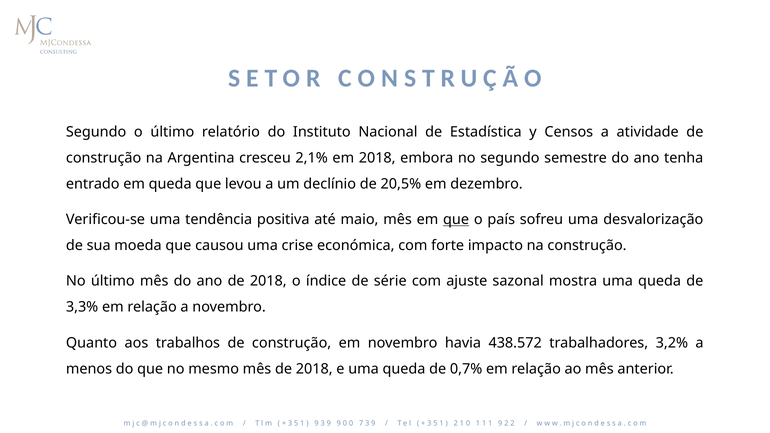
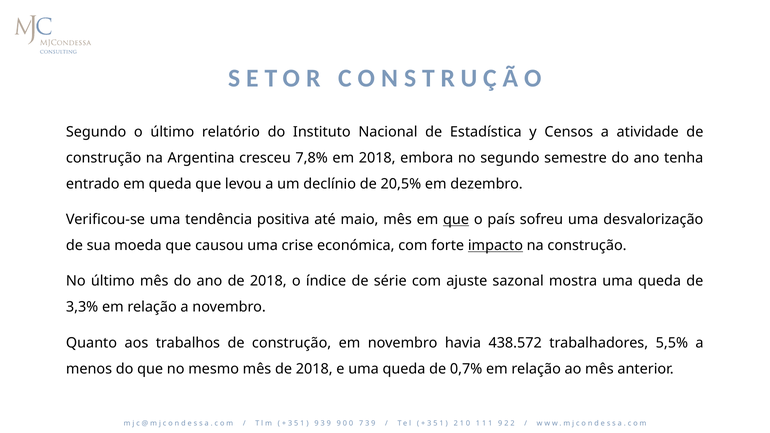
2,1%: 2,1% -> 7,8% (312, 158)
impacto underline: none -> present (495, 246)
3,2%: 3,2% -> 5,5% (672, 343)
